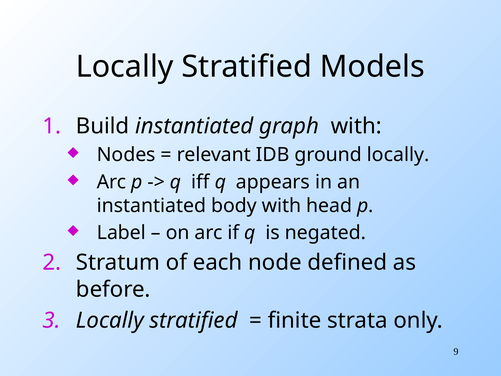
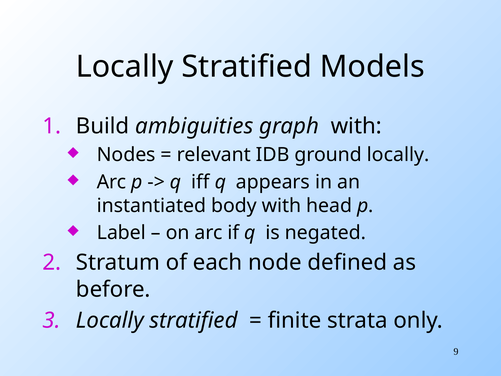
Build instantiated: instantiated -> ambiguities (194, 126)
